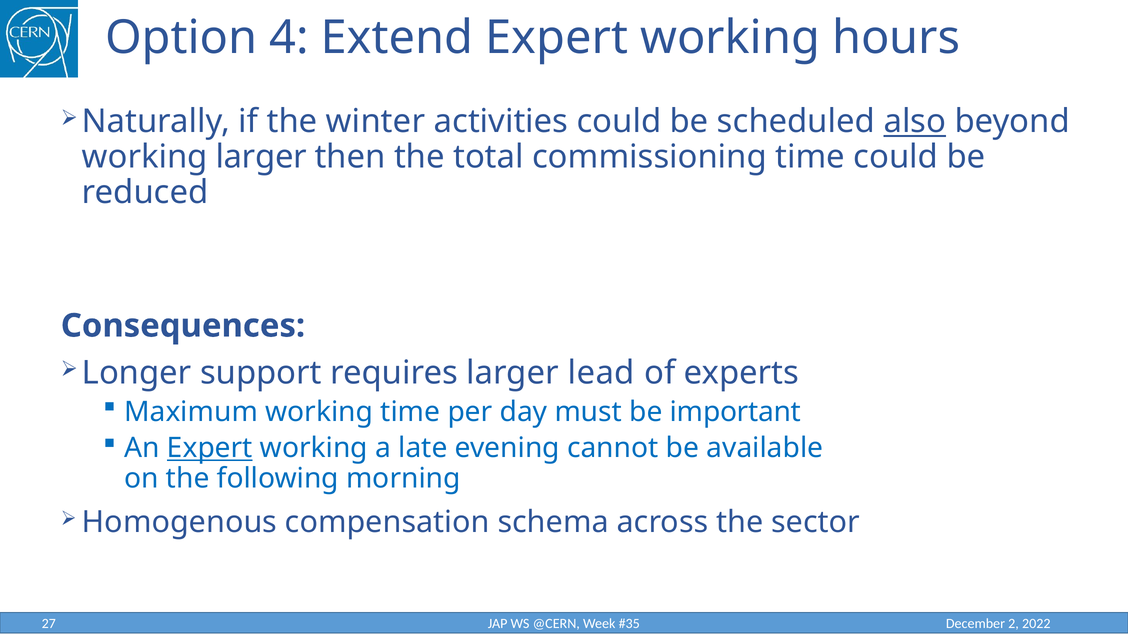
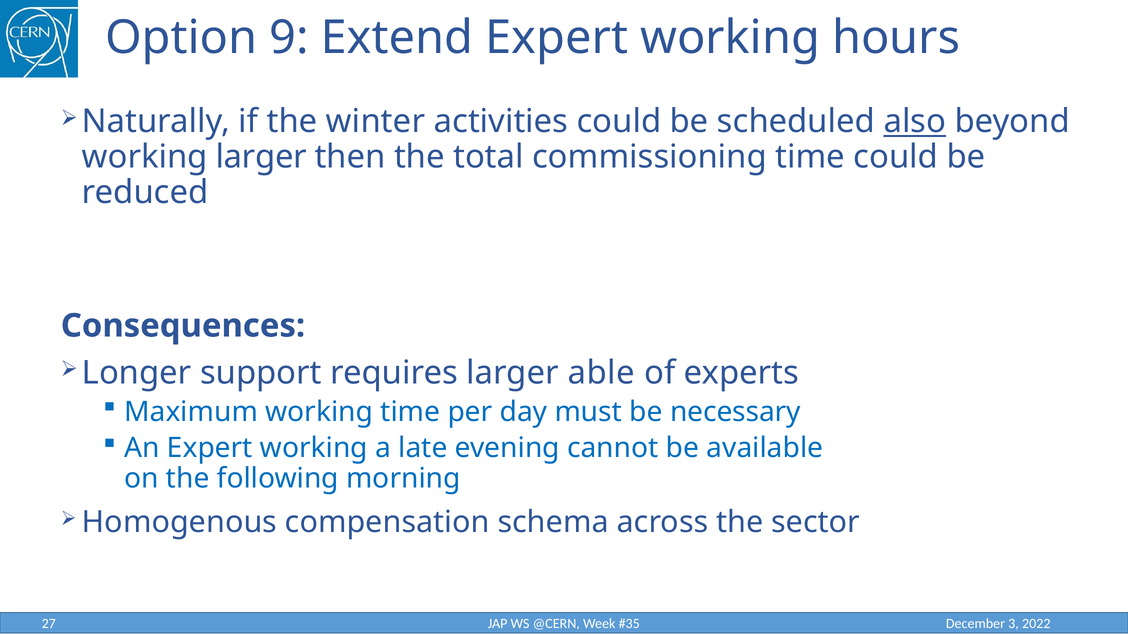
4: 4 -> 9 (289, 38)
lead: lead -> able (601, 373)
important: important -> necessary (735, 412)
Expert underline: present -> none (210, 448)
2: 2 -> 3 (1014, 624)
